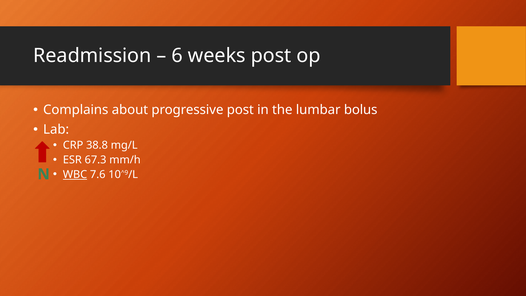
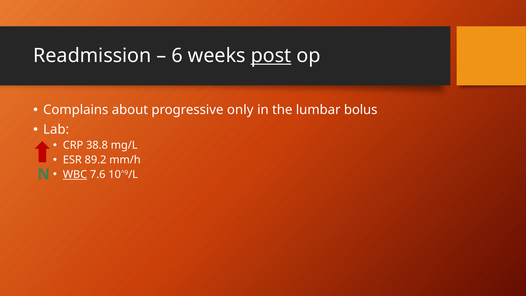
post underline: none -> present (271, 56)
progressive post: post -> only (240, 110)
67.3: 67.3 -> 89.2 (96, 160)
